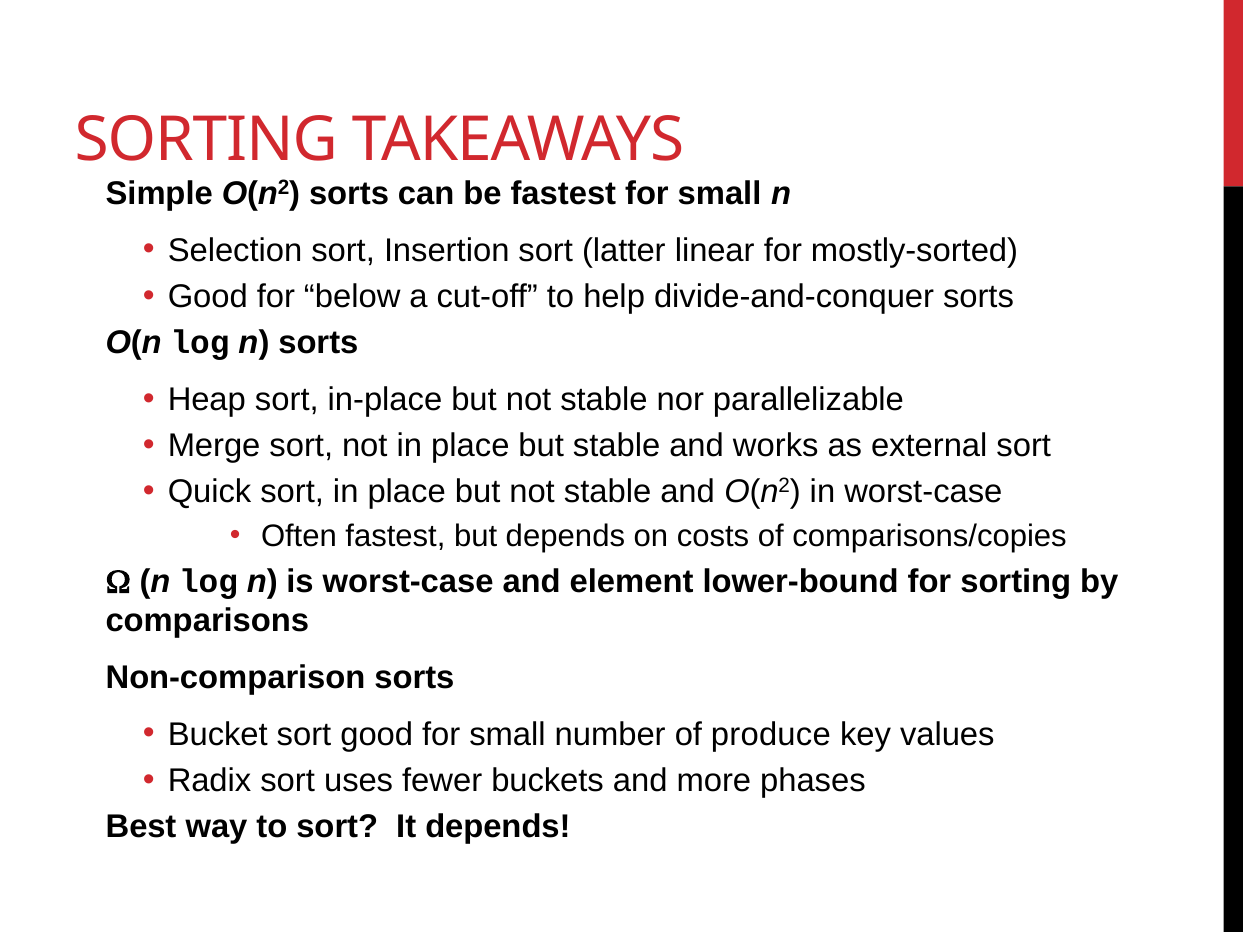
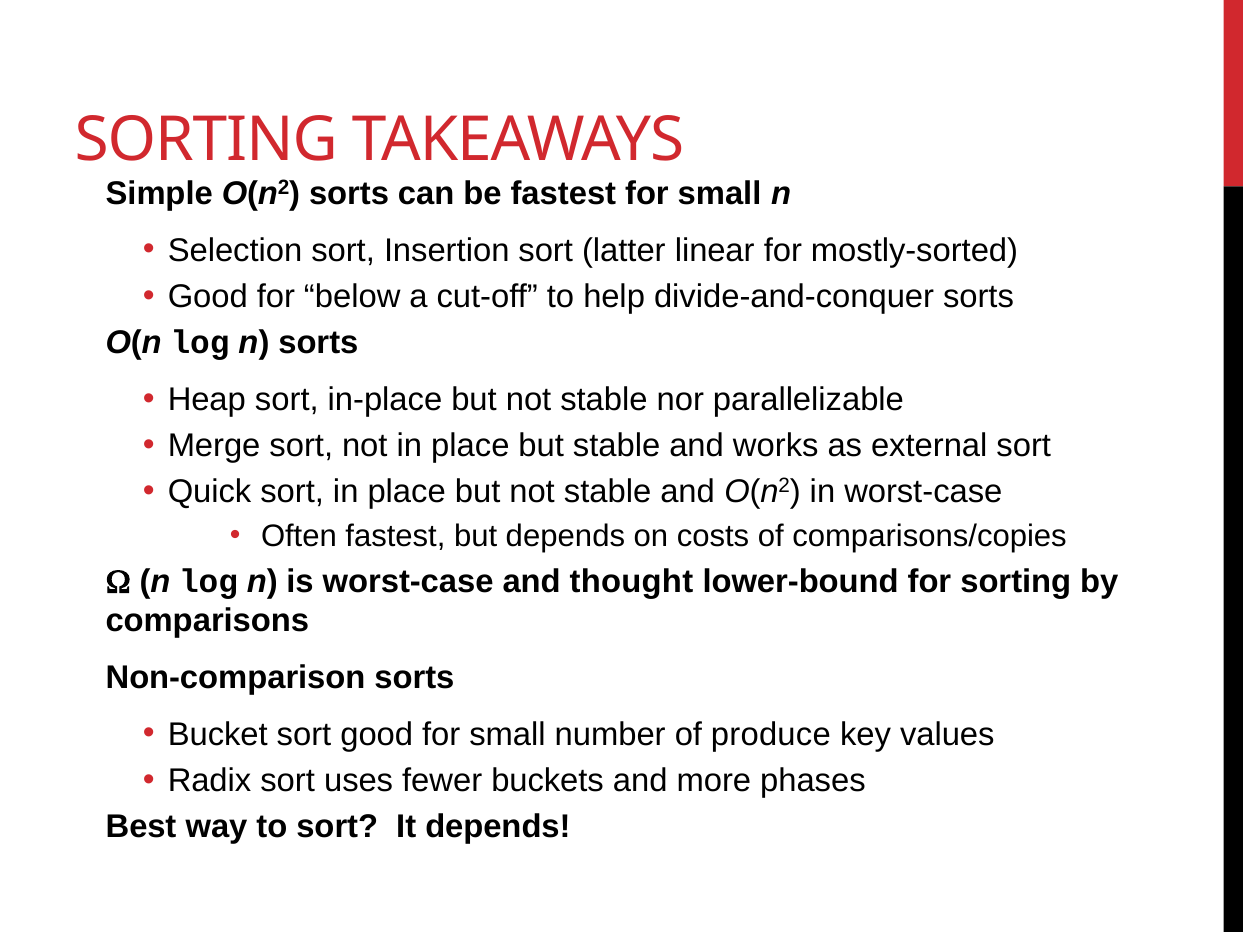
element: element -> thought (631, 582)
